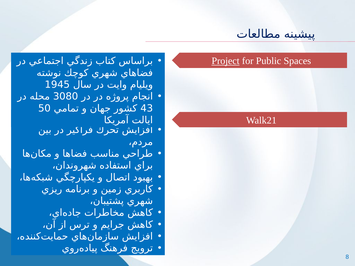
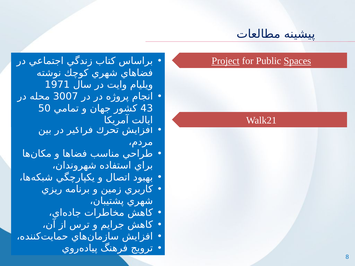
Spaces underline: none -> present (297, 61)
1945: 1945 -> 1971 (57, 85)
3080: 3080 -> 3007 (66, 97)
